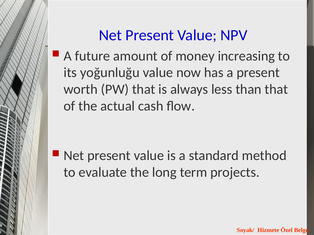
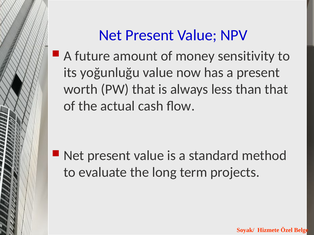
increasing: increasing -> sensitivity (246, 56)
